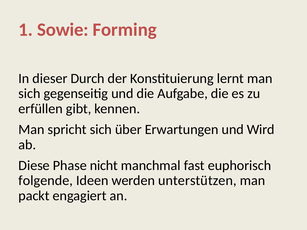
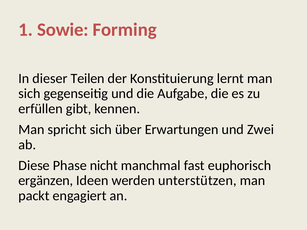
Durch: Durch -> Teilen (88, 78)
Wird: Wird -> Zwei (261, 130)
folgende: folgende -> ergänzen (46, 181)
